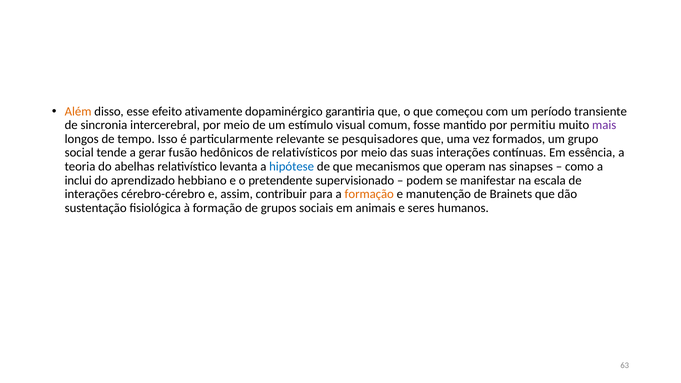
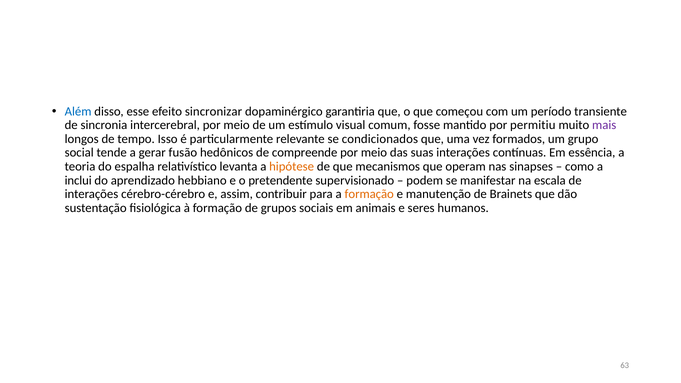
Além colour: orange -> blue (78, 111)
ativamente: ativamente -> sincronizar (214, 111)
pesquisadores: pesquisadores -> condicionados (380, 139)
relativísticos: relativísticos -> compreende (305, 153)
abelhas: abelhas -> espalha (135, 167)
hipótese colour: blue -> orange (292, 167)
